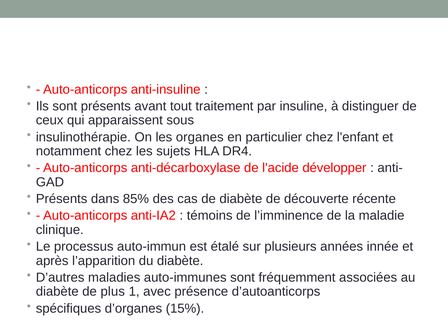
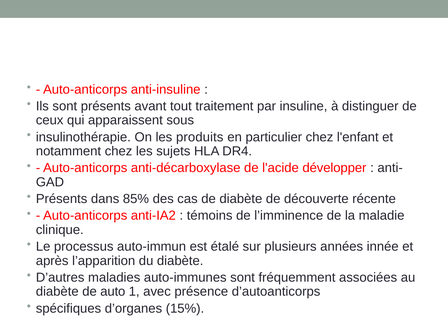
organes: organes -> produits (200, 137)
plus: plus -> auto (113, 292)
